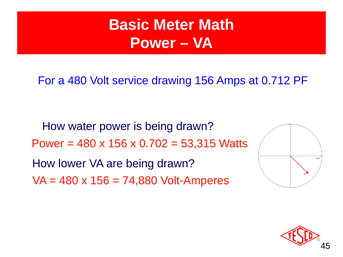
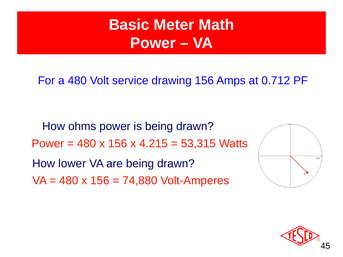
water: water -> ohms (82, 127)
0.702: 0.702 -> 4.215 (154, 144)
